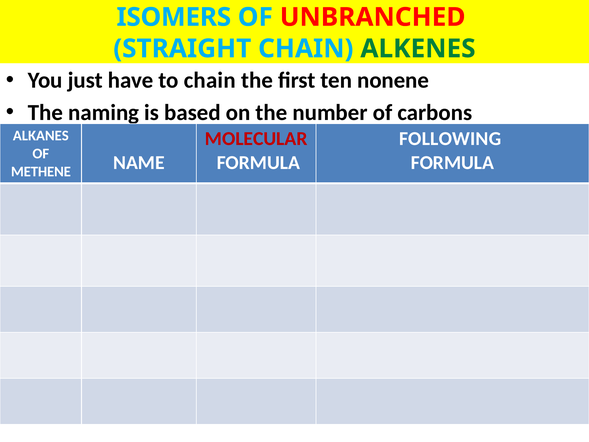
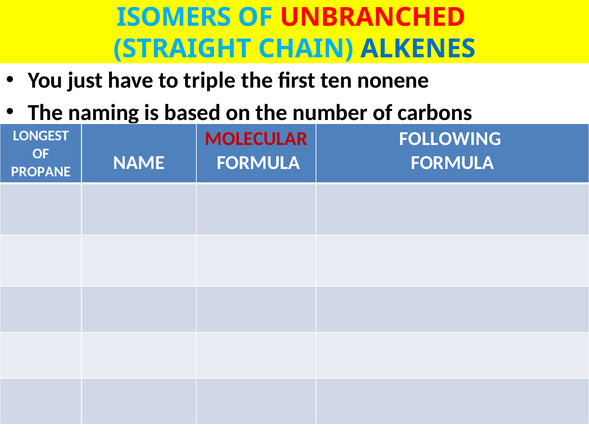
ALKENES colour: green -> blue (418, 49)
to chain: chain -> triple (210, 80)
ALKANES: ALKANES -> LONGEST (41, 136)
METHENE: METHENE -> PROPANE (41, 172)
